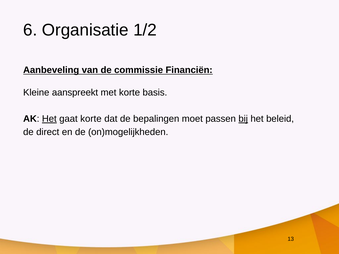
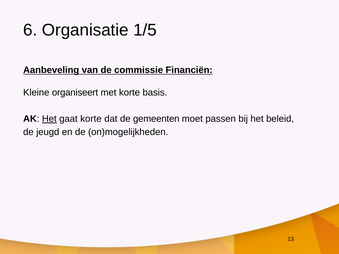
1/2: 1/2 -> 1/5 (145, 30)
aanspreekt: aanspreekt -> organiseert (75, 93)
bepalingen: bepalingen -> gemeenten (156, 119)
bij underline: present -> none (243, 119)
direct: direct -> jeugd (48, 132)
